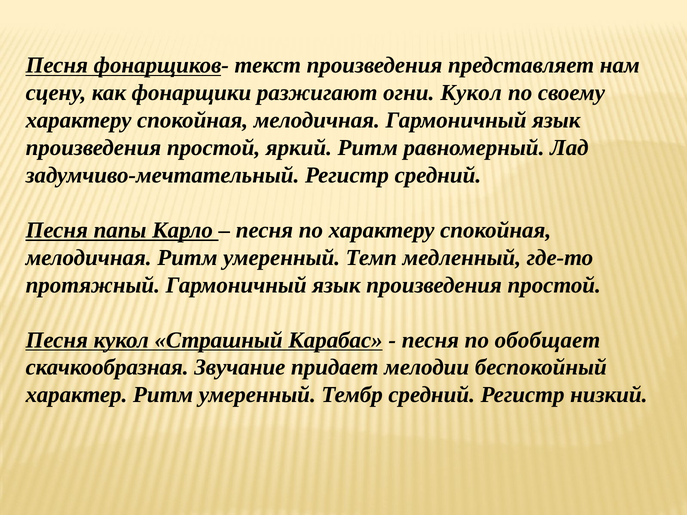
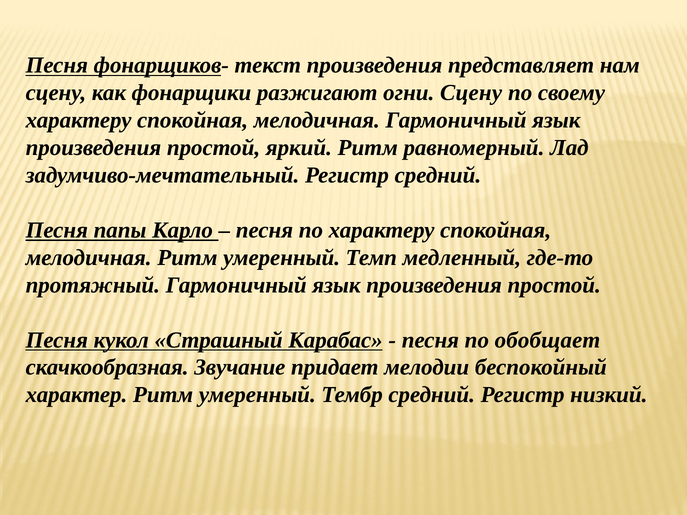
огни Кукол: Кукол -> Сцену (471, 93)
